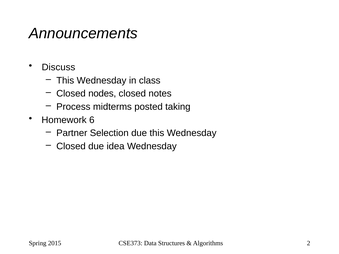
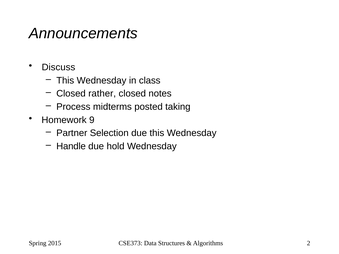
nodes: nodes -> rather (102, 94)
6: 6 -> 9 (92, 120)
Closed: Closed -> Handle (71, 146)
idea: idea -> hold (116, 146)
